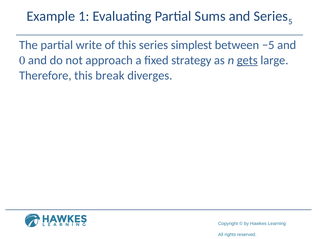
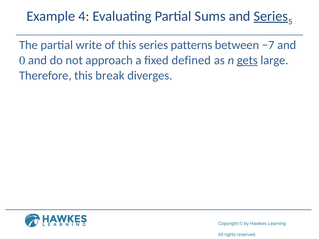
1: 1 -> 4 (84, 16)
Series underline: none -> present (271, 16)
simplest: simplest -> patterns (191, 45)
−5: −5 -> −7 (268, 45)
strategy: strategy -> defined (191, 60)
